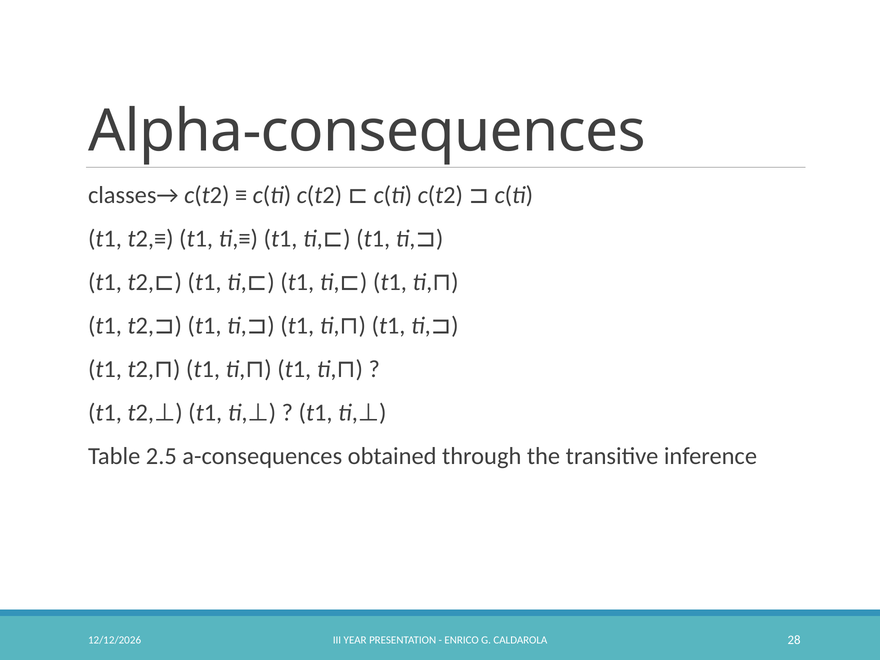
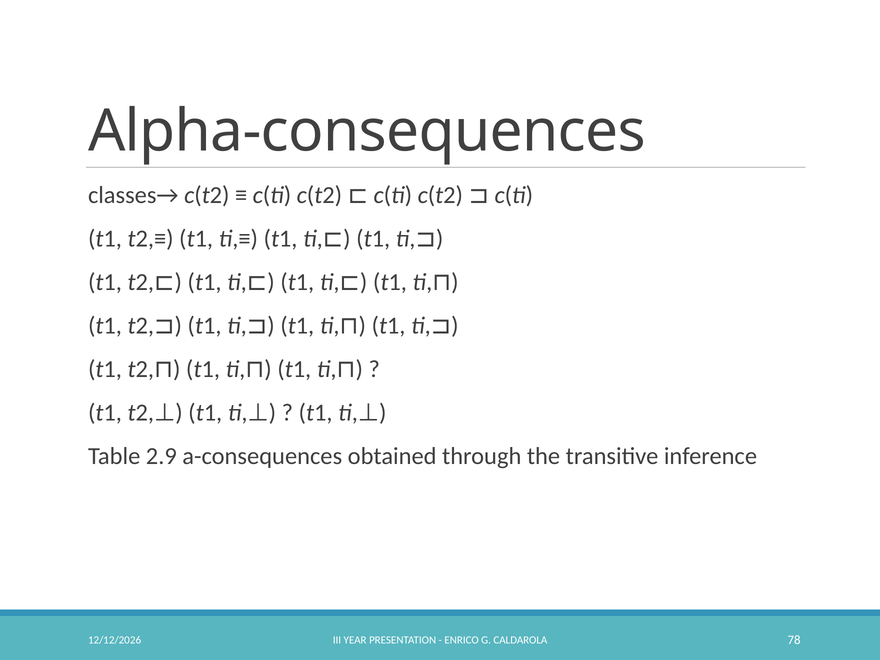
2.5: 2.5 -> 2.9 (161, 456)
28: 28 -> 78 (794, 640)
